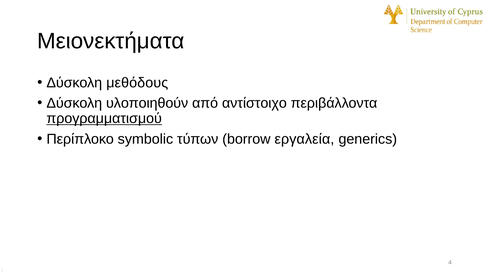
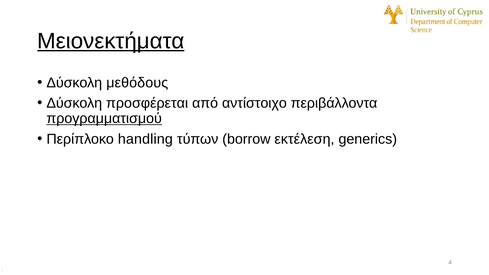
Μειονεκτήματα underline: none -> present (111, 41)
υλοποιηθούν: υλοποιηθούν -> προσφέρεται (147, 103)
symbolic: symbolic -> handling (145, 139)
εργαλεία: εργαλεία -> εκτέλεση (304, 139)
